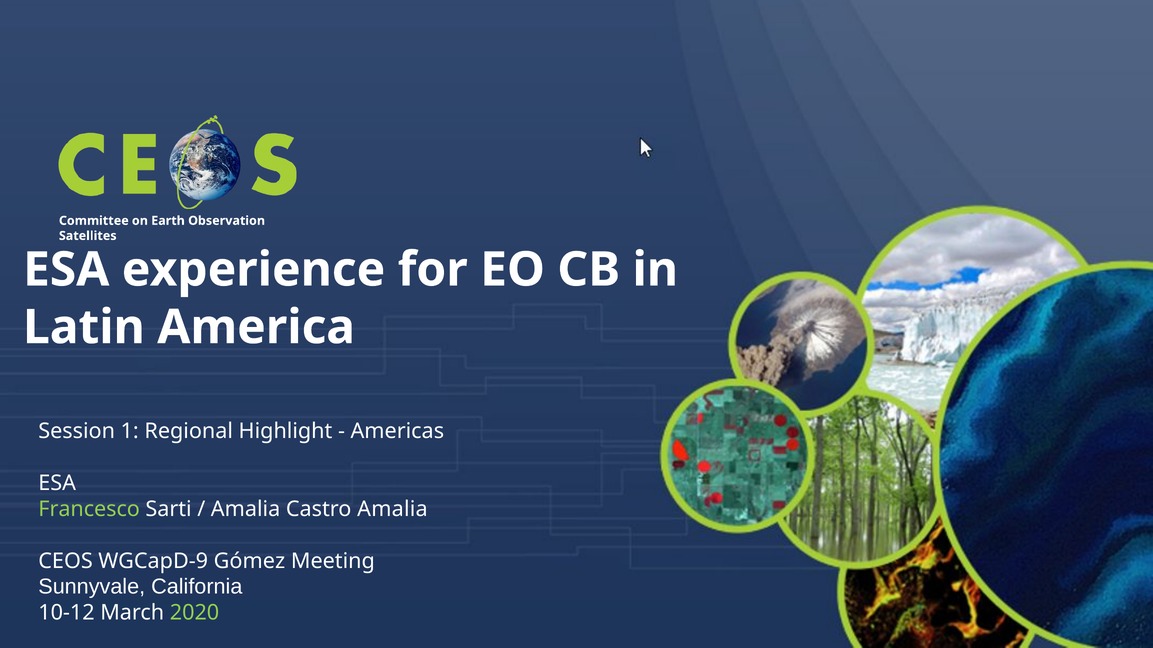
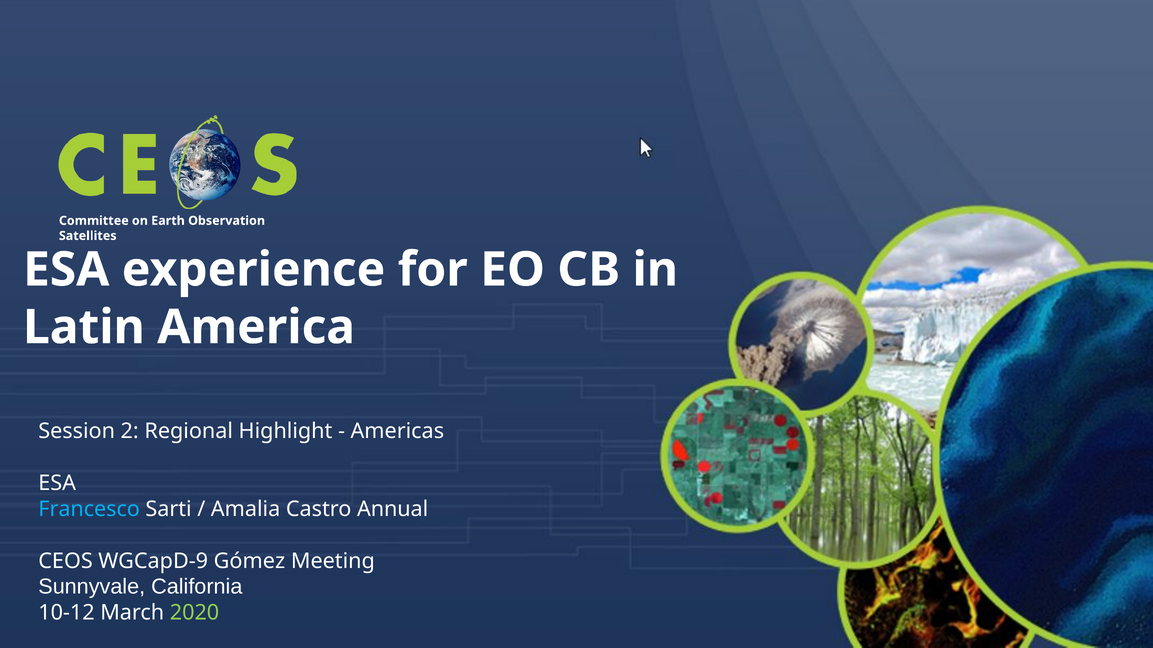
1: 1 -> 2 (130, 432)
Francesco colour: light green -> light blue (89, 509)
Castro Amalia: Amalia -> Annual (393, 509)
